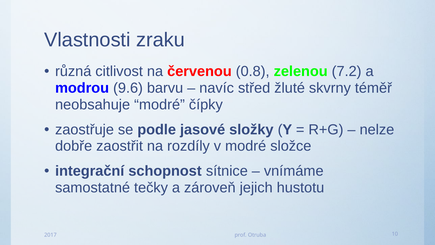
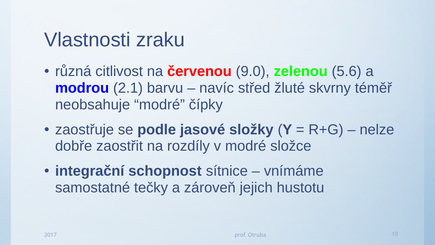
0.8: 0.8 -> 9.0 (253, 71)
7.2: 7.2 -> 5.6 (347, 71)
9.6: 9.6 -> 2.1 (128, 88)
